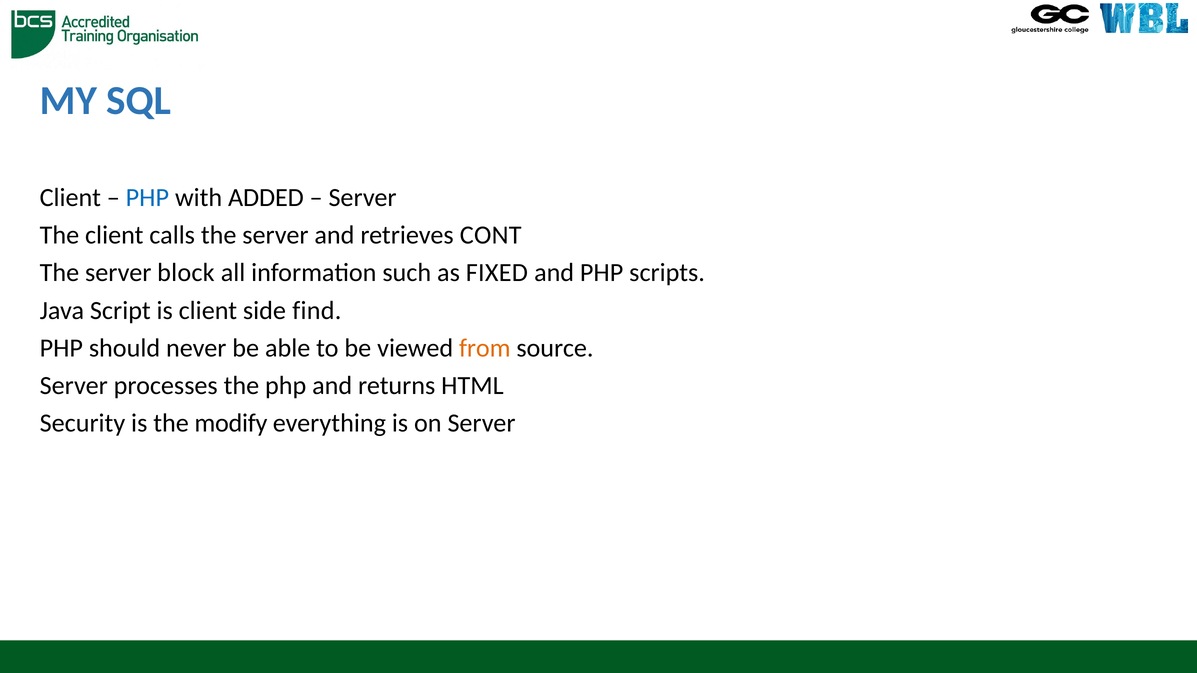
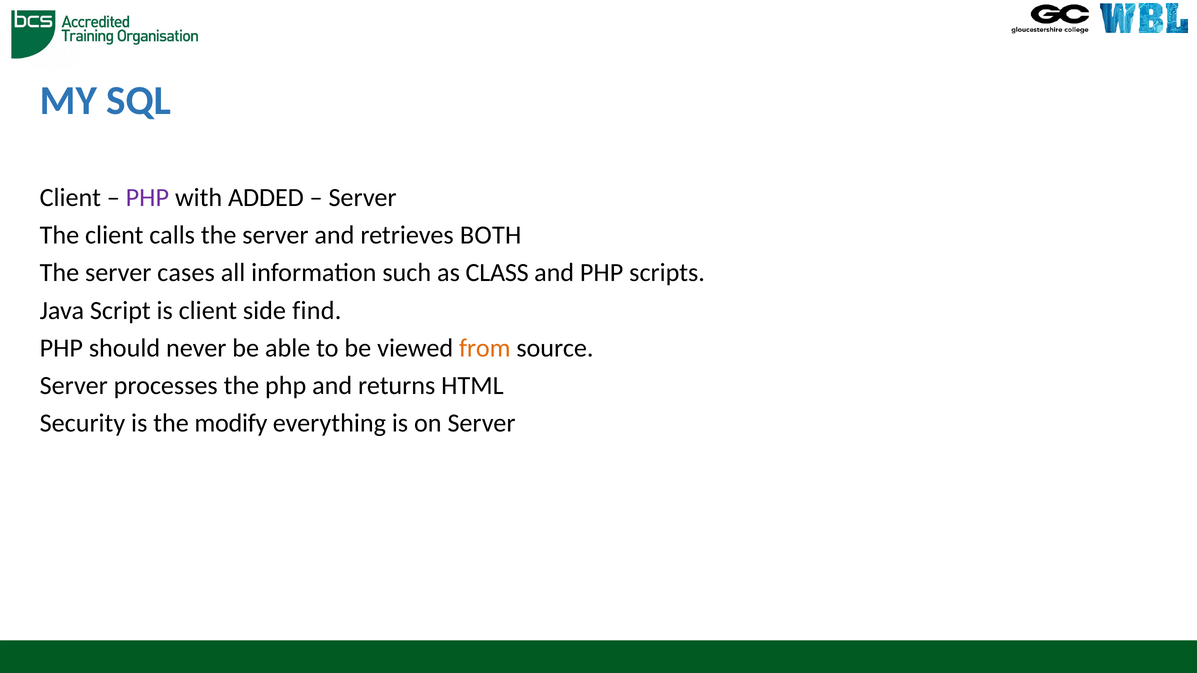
PHP colour: blue -> purple (147, 198)
CONT: CONT -> BOTH (491, 235)
block: block -> cases (186, 273)
FIXED: FIXED -> CLASS (497, 273)
